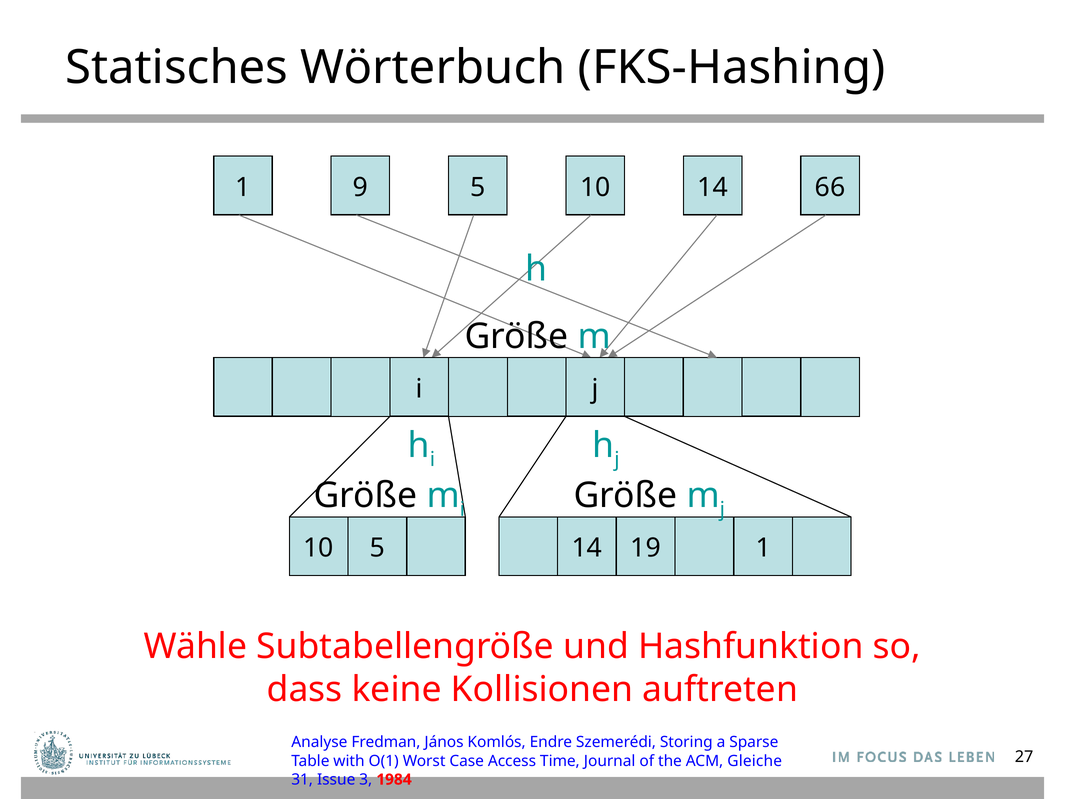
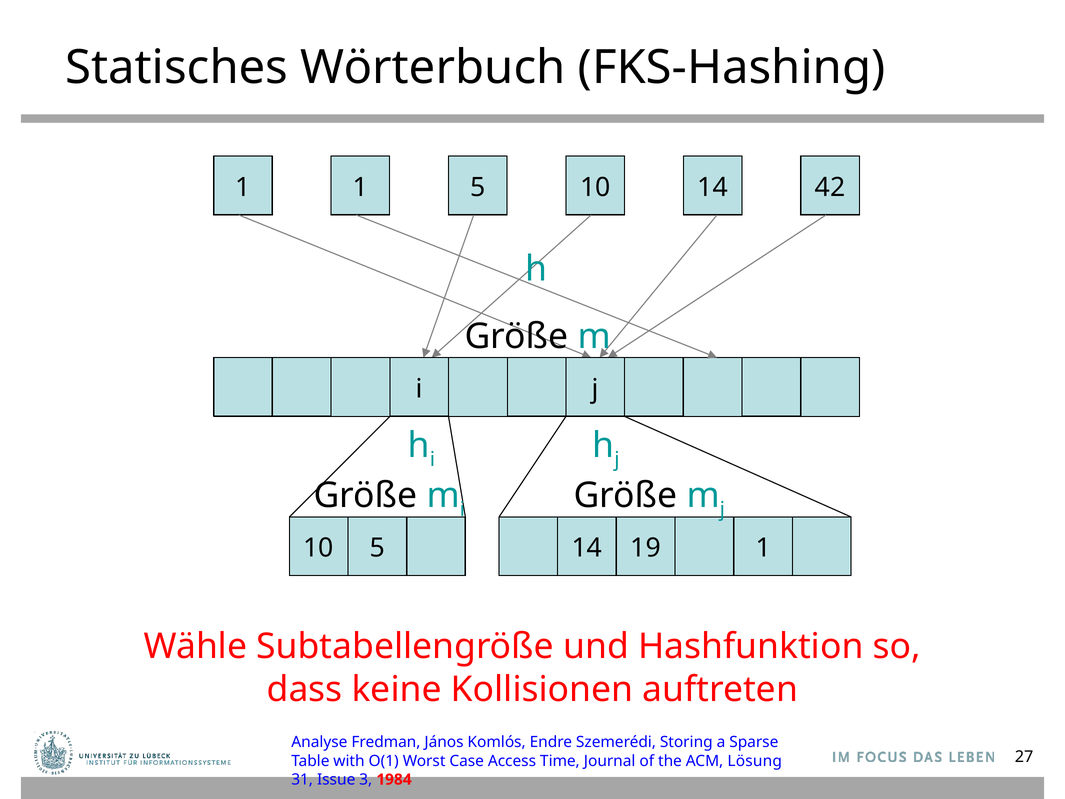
1 9: 9 -> 1 (360, 187)
66: 66 -> 42 (830, 187)
Gleiche: Gleiche -> Lösung (755, 761)
